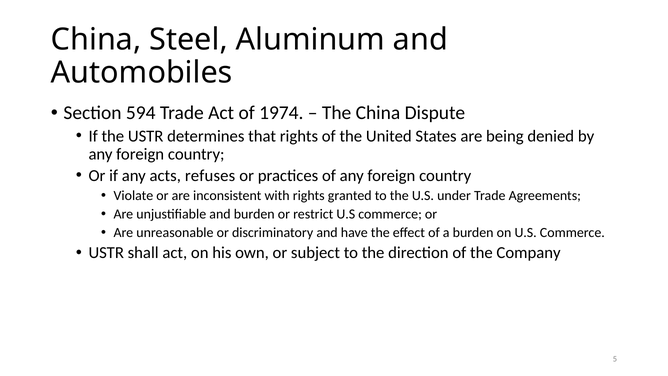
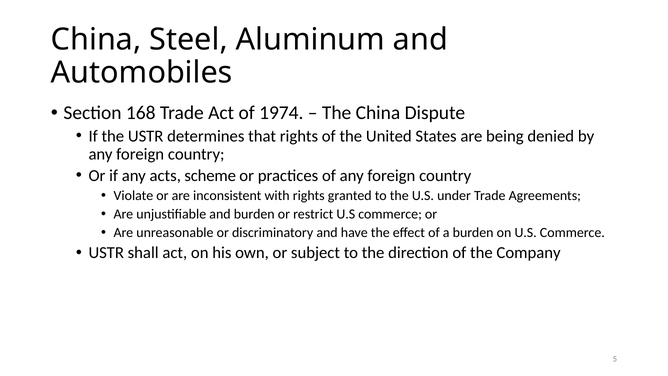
594: 594 -> 168 (141, 113)
refuses: refuses -> scheme (210, 175)
